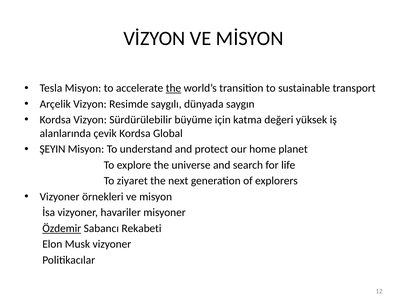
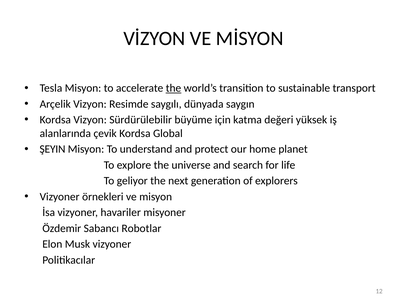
ziyaret: ziyaret -> geliyor (132, 181)
Özdemir underline: present -> none (62, 229)
Rekabeti: Rekabeti -> Robotlar (141, 229)
